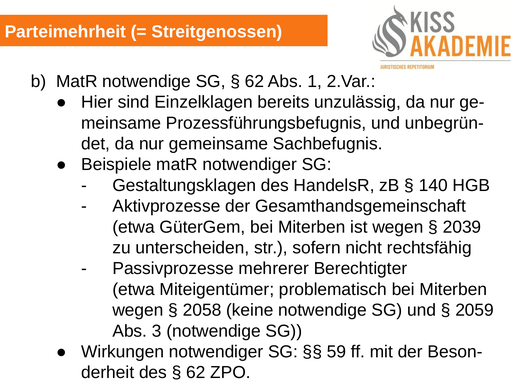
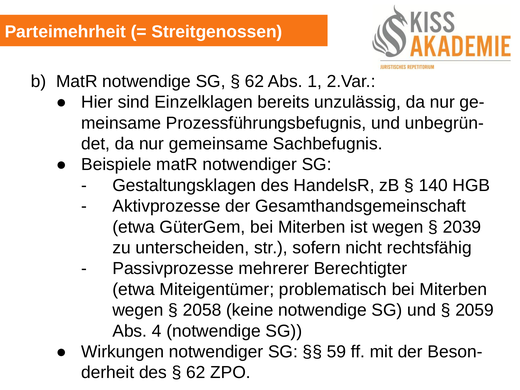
3: 3 -> 4 (157, 331)
